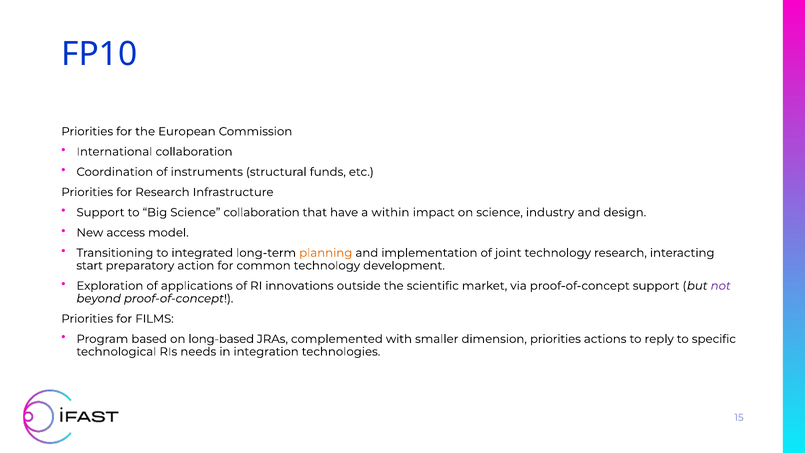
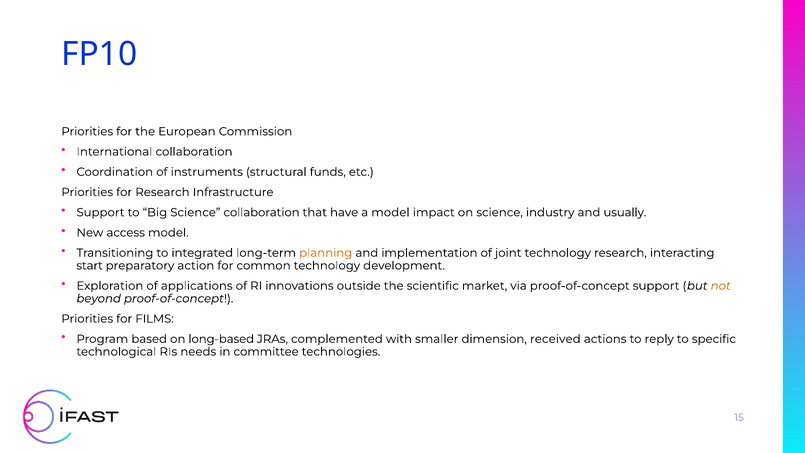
a within: within -> model (390, 212)
design: design -> usually (625, 212)
not colour: purple -> orange (721, 286)
dimension priorities: priorities -> received (555, 339)
integration: integration -> committee (266, 352)
